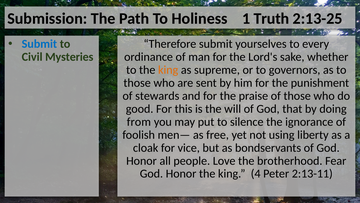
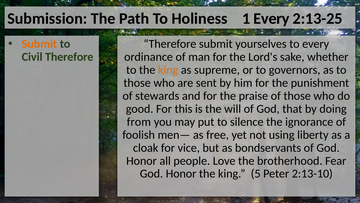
1 Truth: Truth -> Every (271, 19)
Submit colour: blue -> orange (39, 44)
Civil Mysteries: Mysteries -> Therefore (69, 57)
4: 4 -> 5 (256, 173)
2:13-11: 2:13-11 -> 2:13-10 (312, 173)
